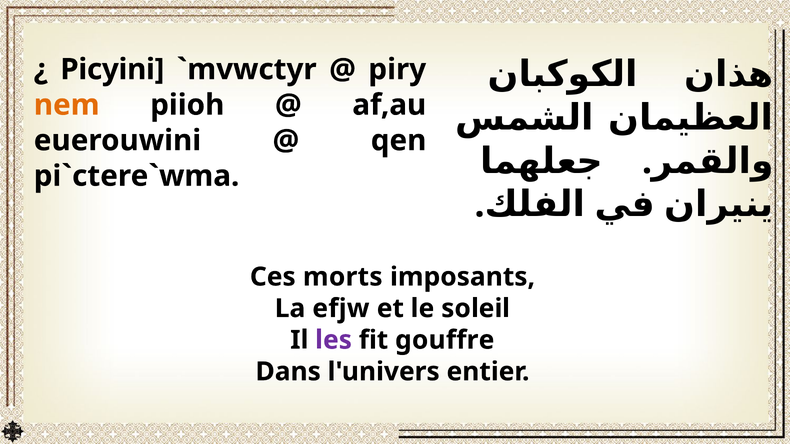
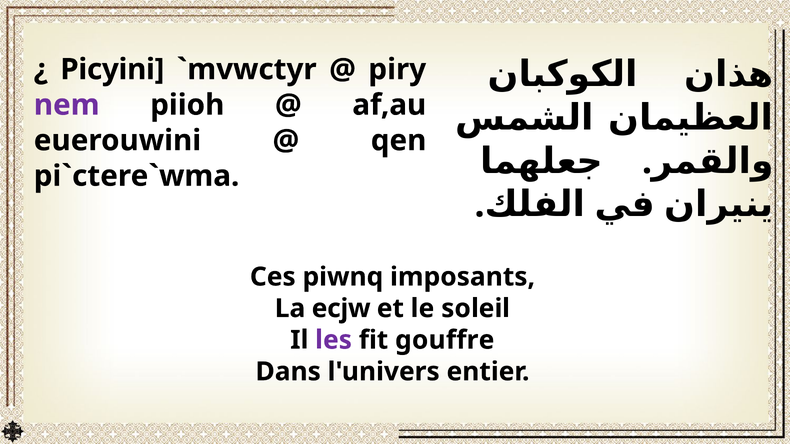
nem colour: orange -> purple (67, 105)
morts: morts -> piwnq (343, 277)
efjw: efjw -> ecjw (341, 309)
